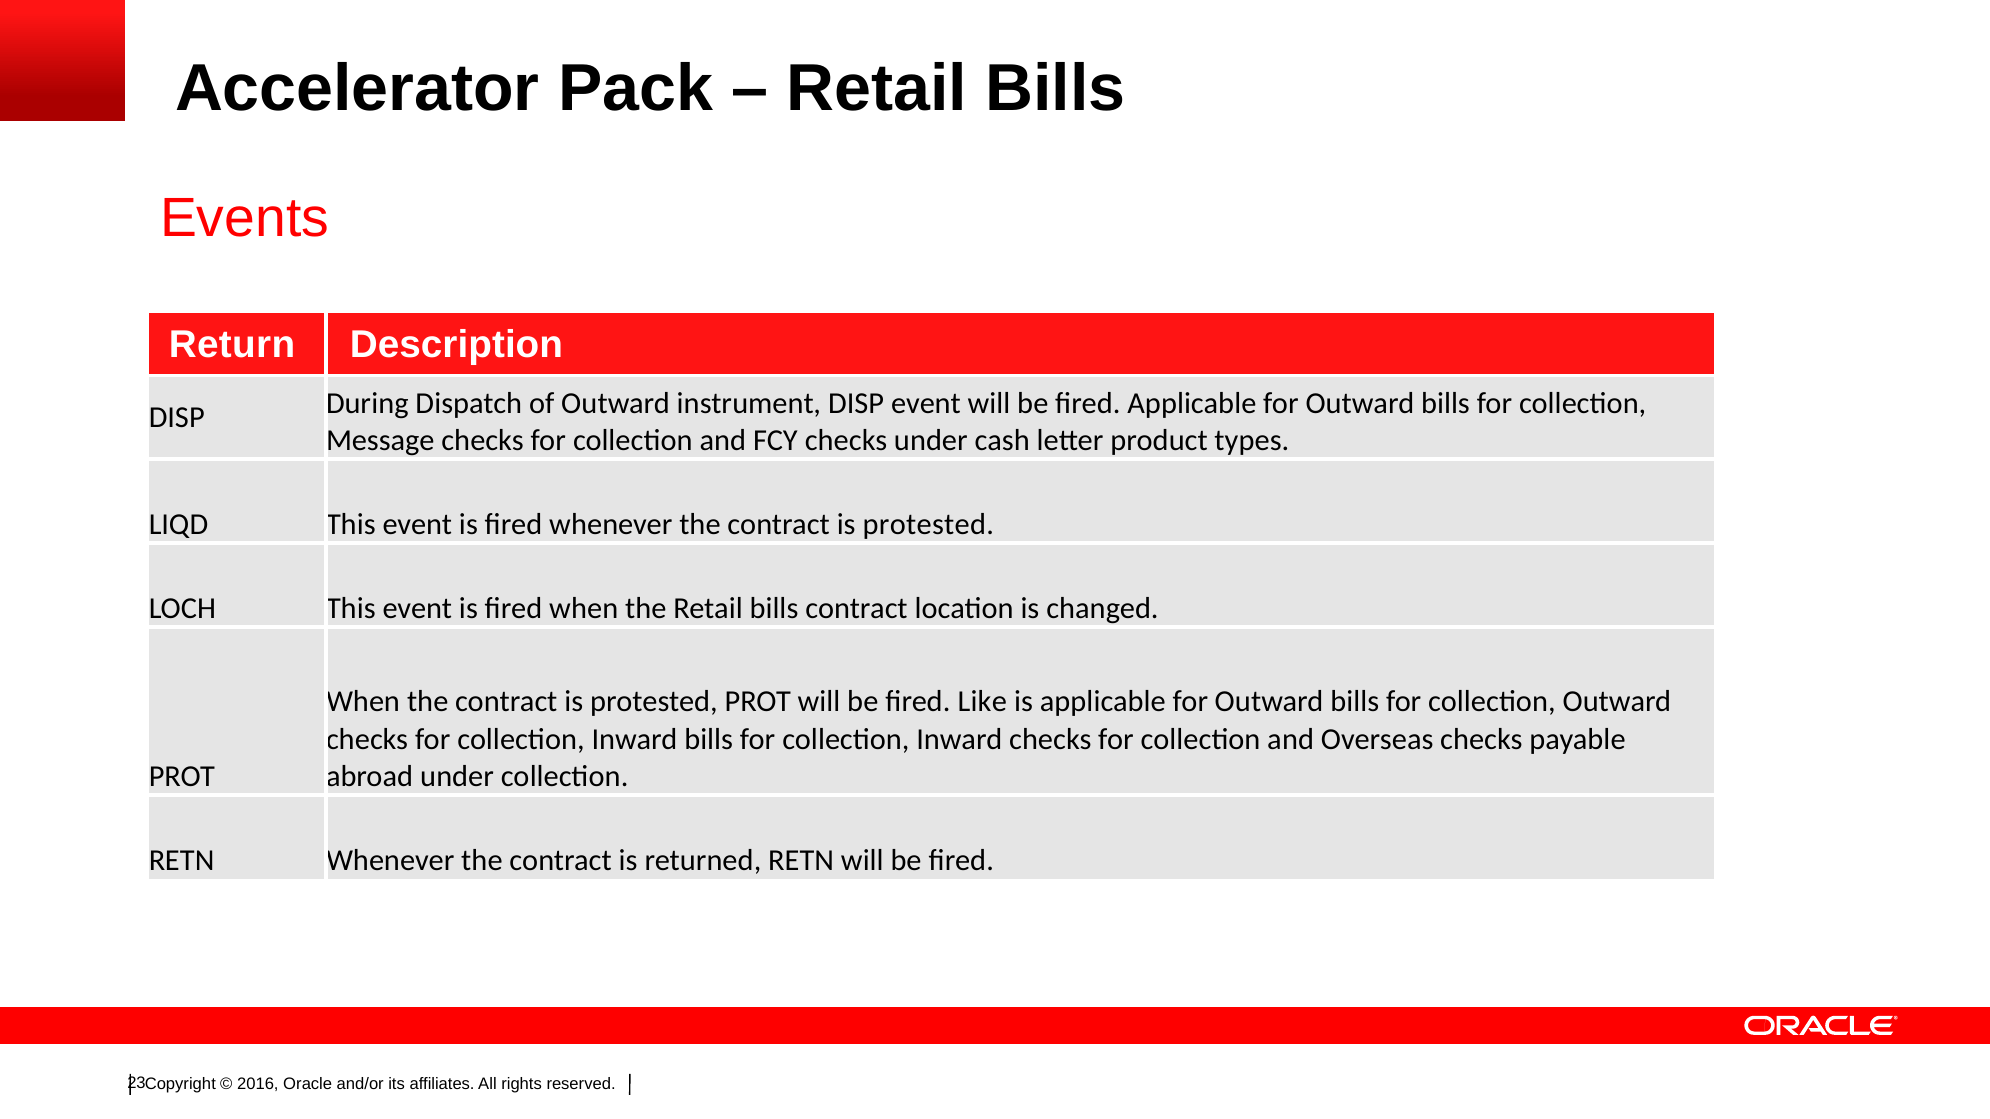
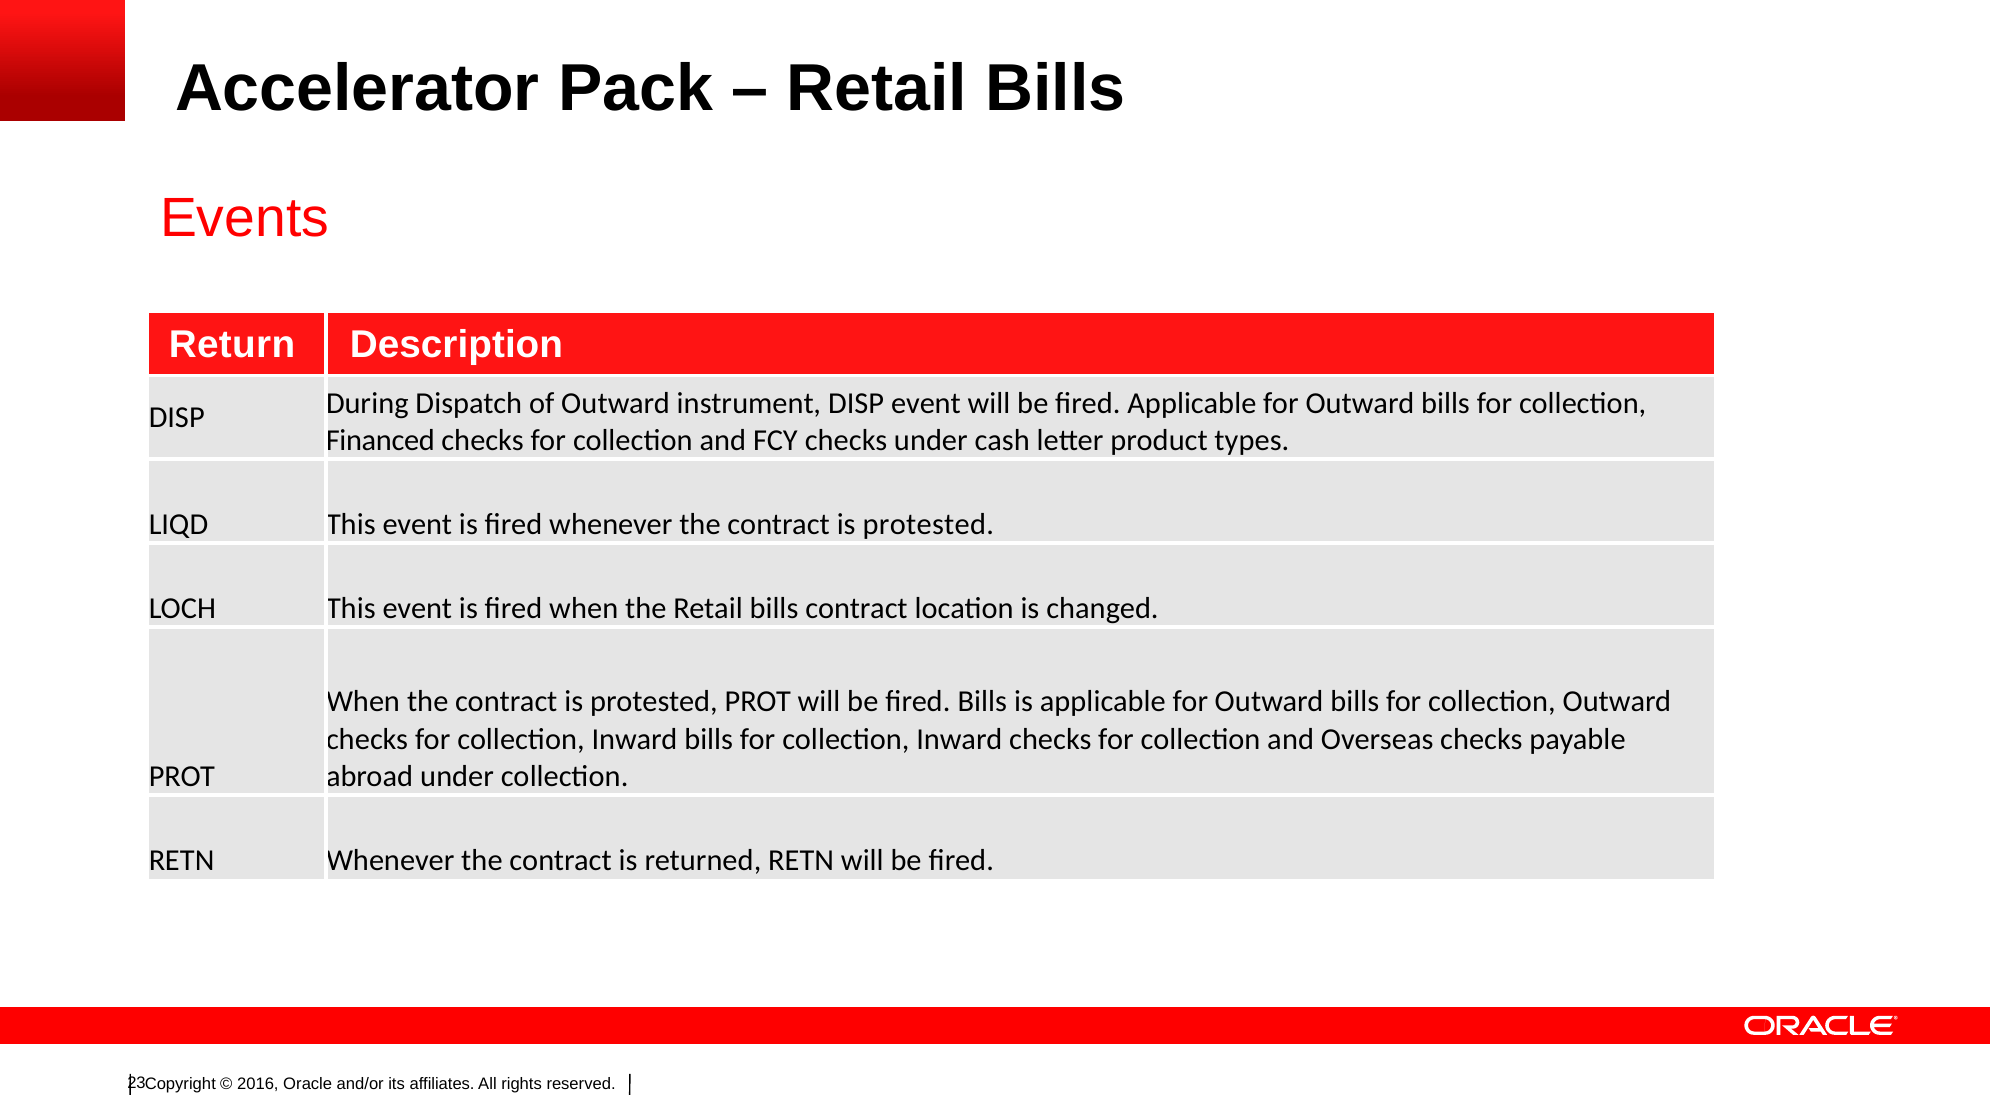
Message: Message -> Financed (380, 441)
fired Like: Like -> Bills (982, 702)
